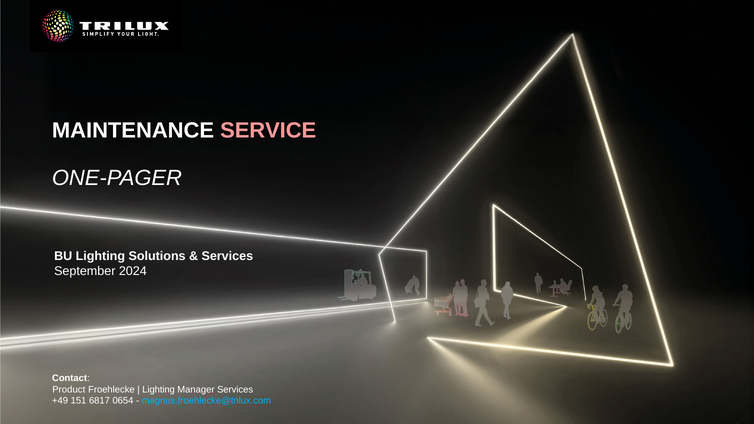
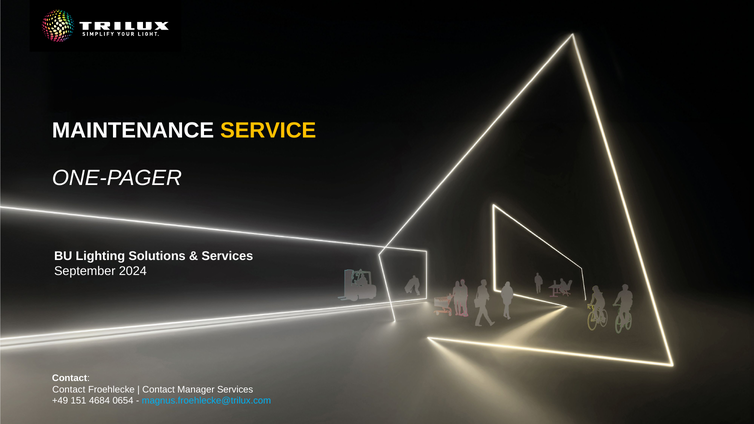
SERVICE colour: pink -> yellow (268, 131)
Product: Product -> Contact (69, 390)
Lighting: Lighting -> Contact (159, 390)
6817: 6817 -> 4684 (99, 401)
